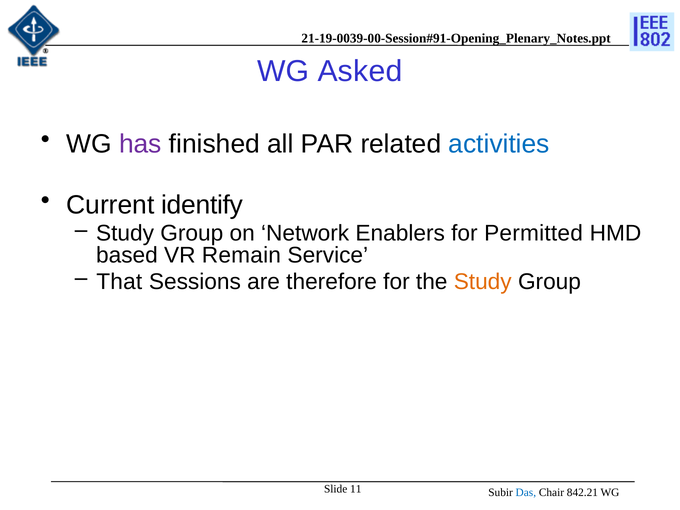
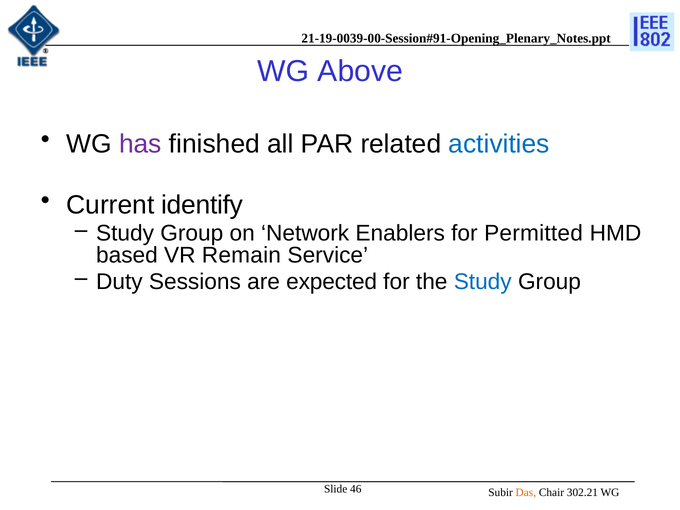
Asked: Asked -> Above (360, 71)
That: That -> Duty (119, 282)
therefore: therefore -> expected (332, 282)
Study colour: orange -> blue (483, 282)
11: 11 -> 46 (356, 489)
Das colour: blue -> orange (526, 493)
842.21: 842.21 -> 302.21 (582, 493)
